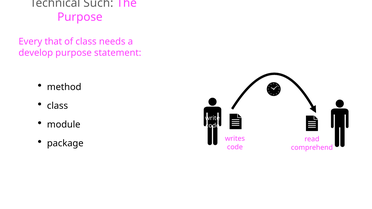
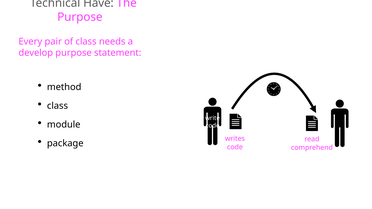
Such: Such -> Have (98, 3)
that: that -> pair (53, 42)
